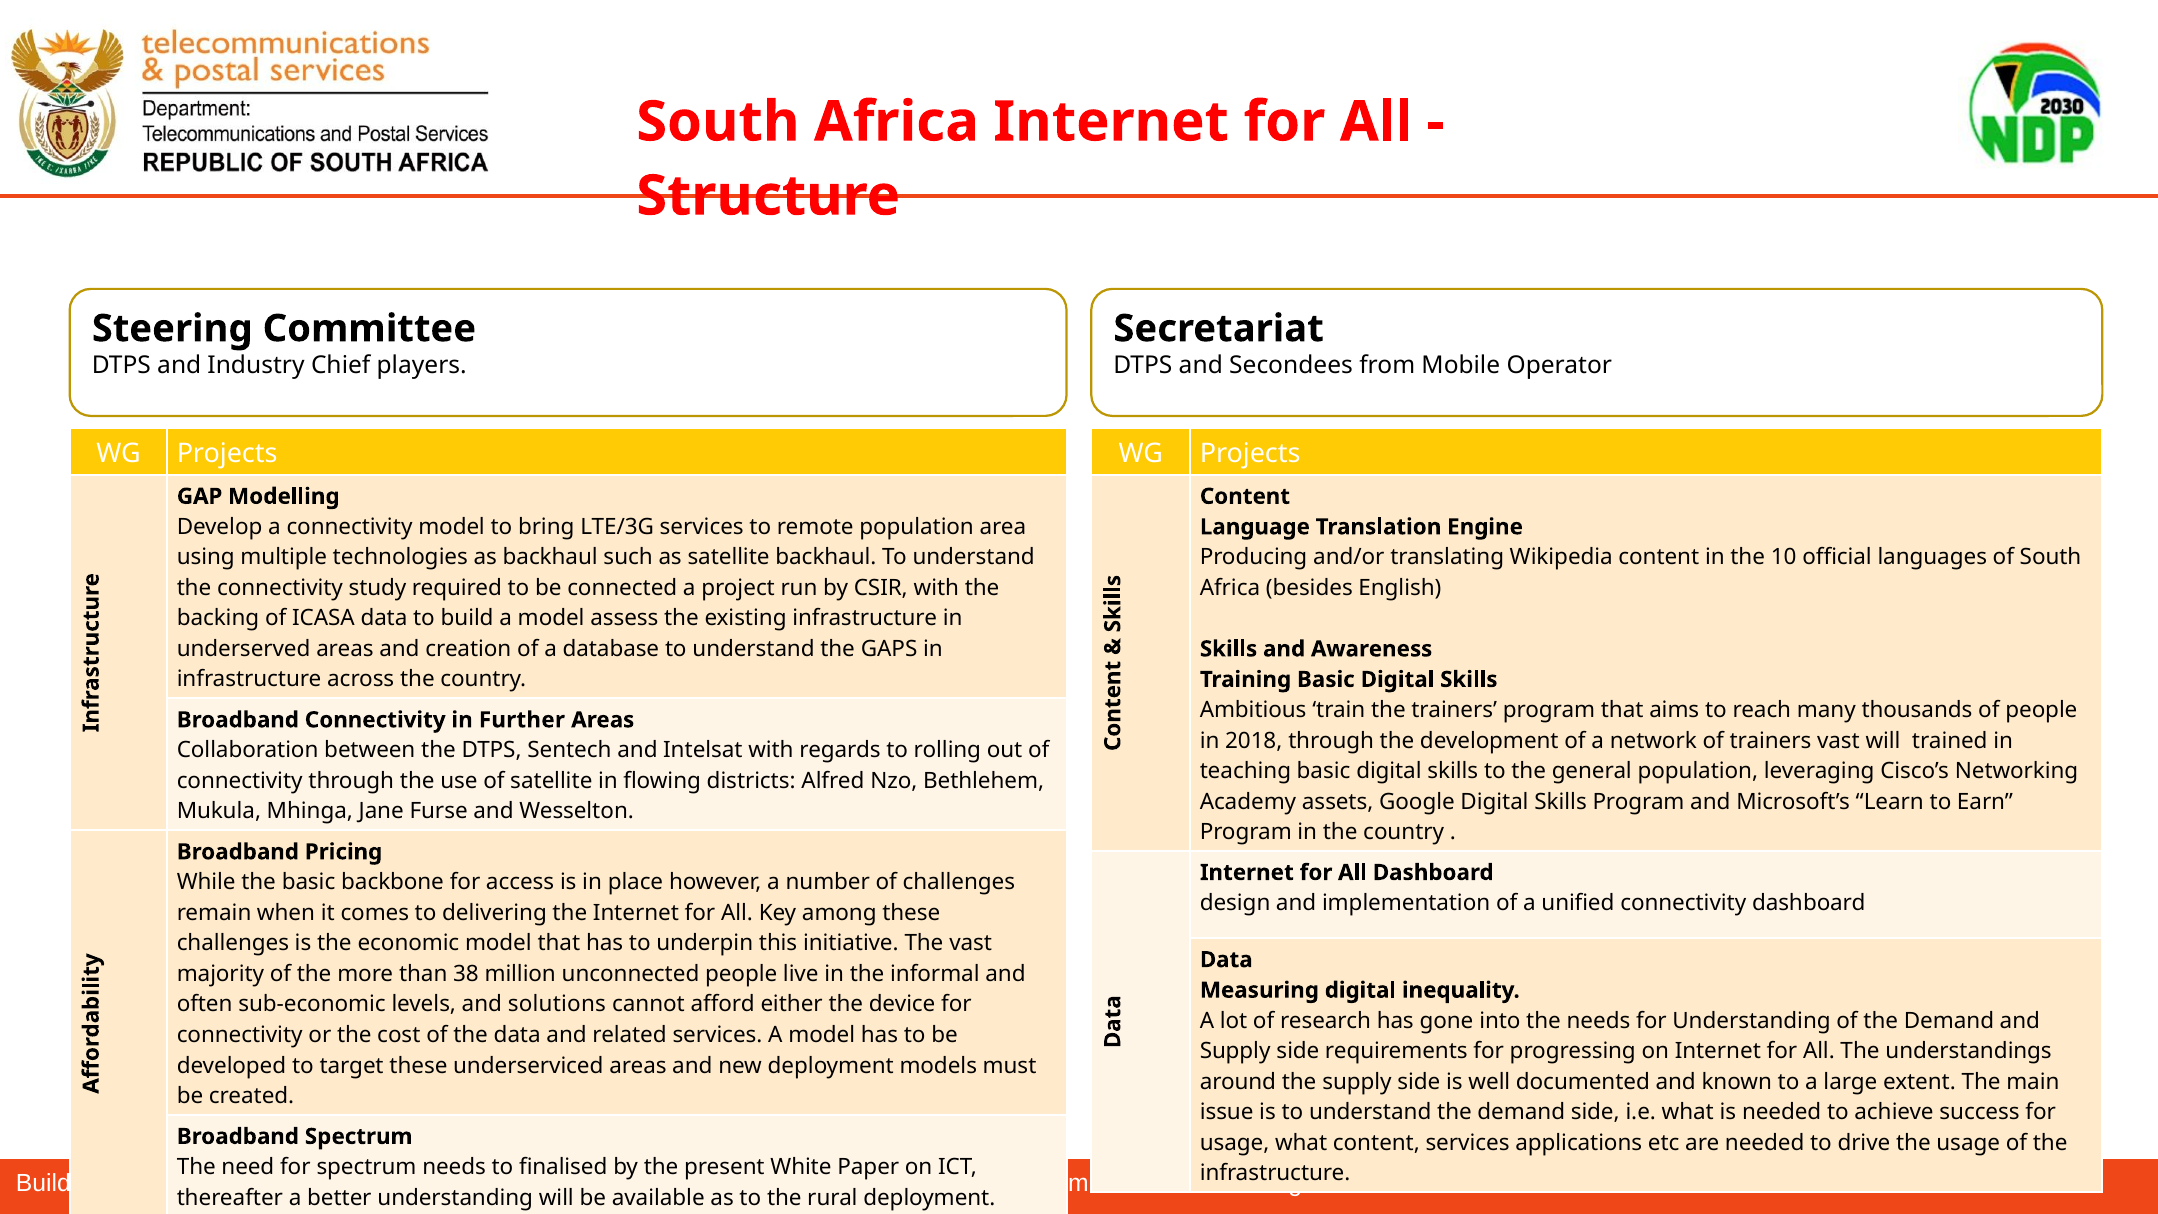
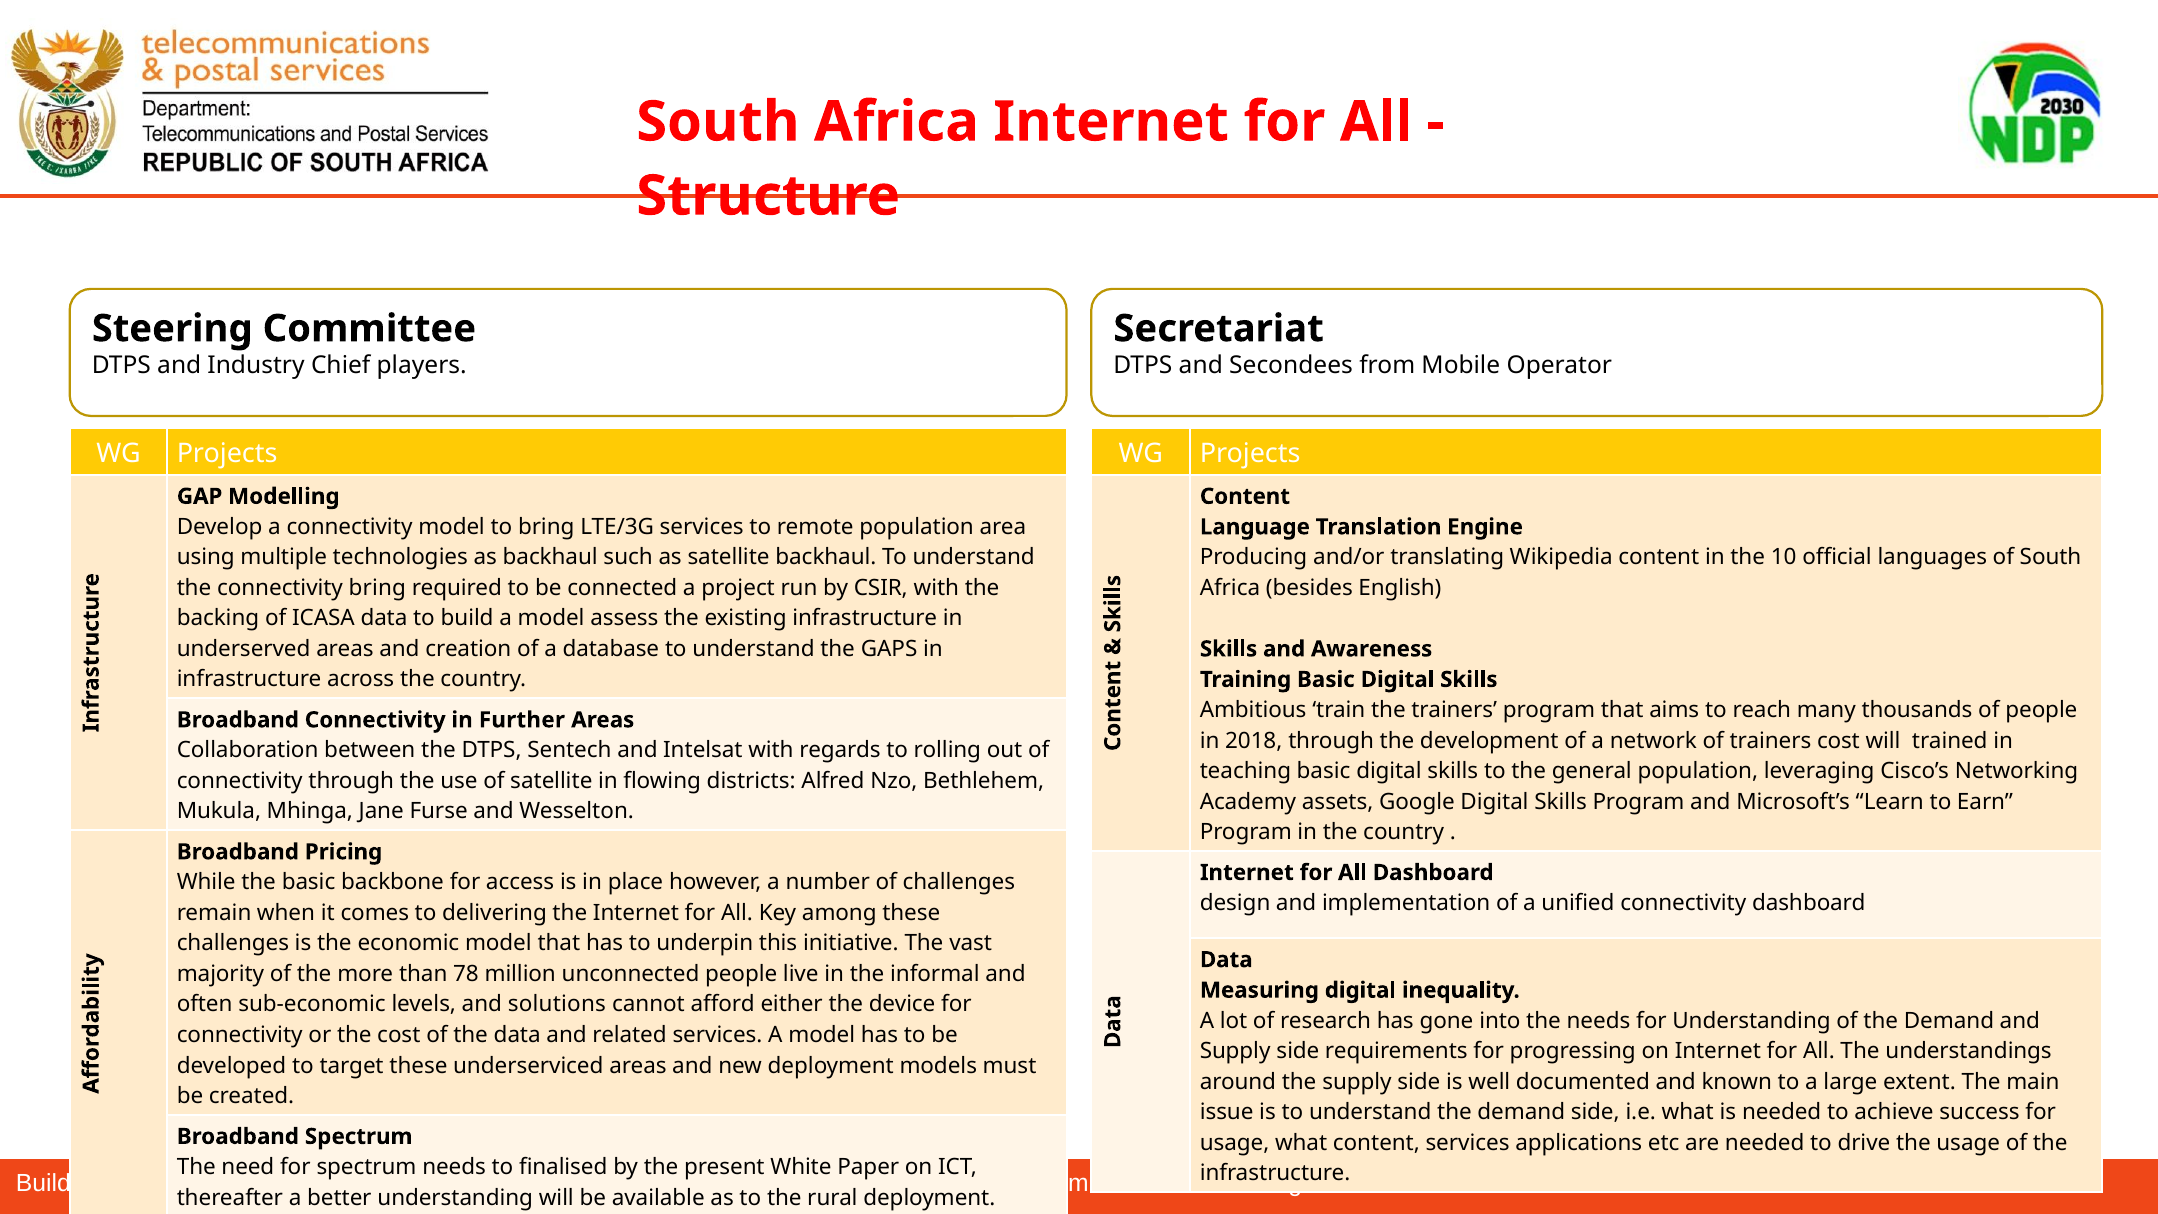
connectivity study: study -> bring (377, 588)
trainers vast: vast -> cost (1838, 741)
38: 38 -> 78 (466, 974)
